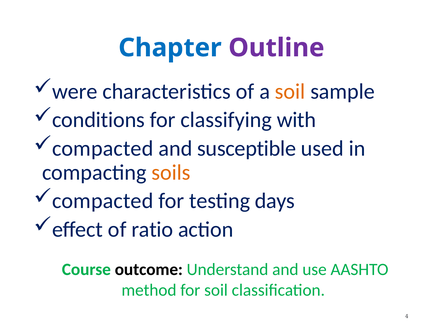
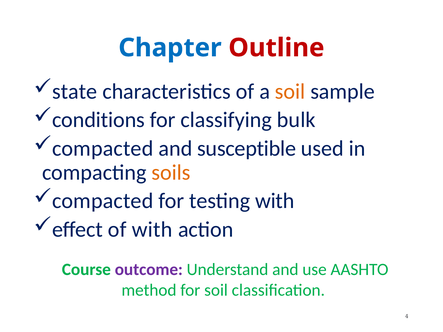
Outline colour: purple -> red (276, 48)
were: were -> state (75, 92)
with: with -> bulk (296, 120)
testing days: days -> with (275, 201)
of ratio: ratio -> with (152, 230)
outcome colour: black -> purple (149, 270)
